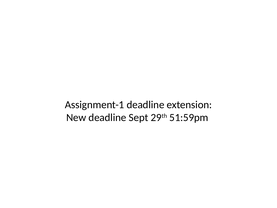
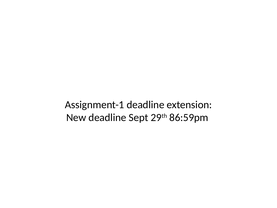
51:59pm: 51:59pm -> 86:59pm (189, 117)
